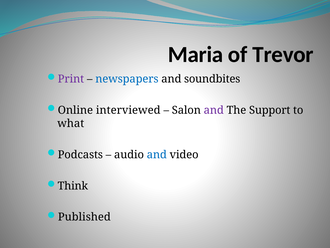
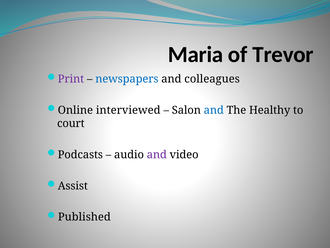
soundbites: soundbites -> colleagues (212, 79)
and colour: purple -> blue (214, 110)
Support: Support -> Healthy (270, 110)
what: what -> court (71, 123)
and colour: blue -> purple (157, 154)
Think: Think -> Assist (73, 186)
